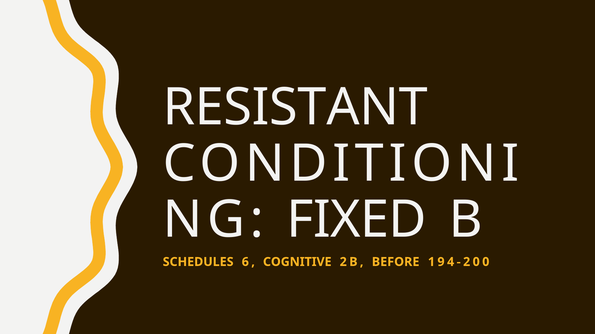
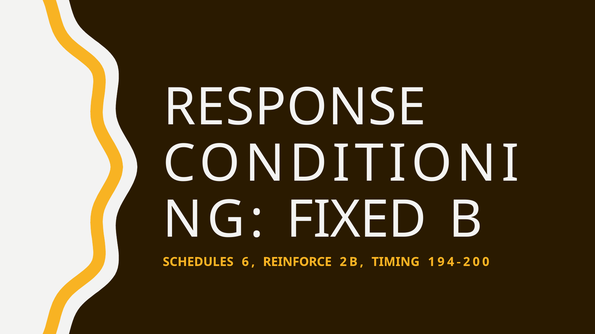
RESISTANT: RESISTANT -> RESPONSE (295, 108)
COGNITIVE: COGNITIVE -> REINFORCE (297, 262)
BEFORE: BEFORE -> TIMING (396, 262)
